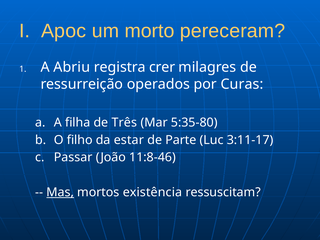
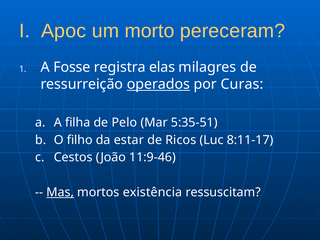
Abriu: Abriu -> Fosse (72, 67)
crer: crer -> elas (162, 67)
operados underline: none -> present (158, 84)
Três: Três -> Pelo (124, 122)
5:35-80: 5:35-80 -> 5:35-51 (194, 122)
Parte: Parte -> Ricos (181, 140)
3:11-17: 3:11-17 -> 8:11-17 (250, 140)
Passar: Passar -> Cestos (73, 157)
11:8-46: 11:8-46 -> 11:9-46 (152, 157)
